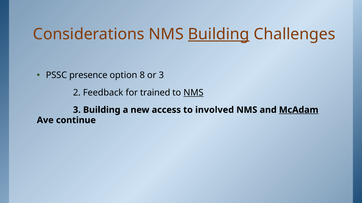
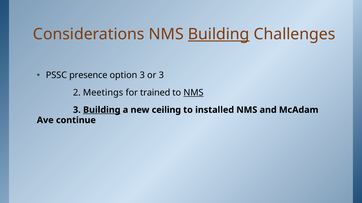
option 8: 8 -> 3 (142, 76)
Feedback: Feedback -> Meetings (103, 93)
Building underline: none -> present (102, 110)
access: access -> ceiling (166, 110)
involved: involved -> installed (215, 110)
McAdam underline: present -> none (299, 110)
